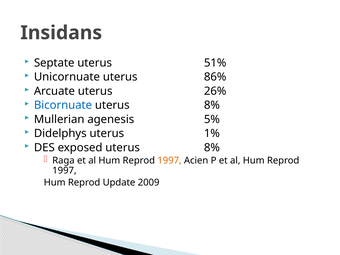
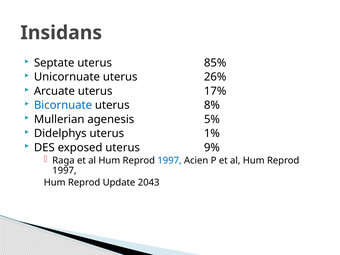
51%: 51% -> 85% (215, 63)
86%: 86% -> 26% (215, 77)
26%: 26% -> 17% (215, 91)
exposed uterus 8%: 8% -> 9% (212, 148)
1997 colour: orange -> blue (169, 160)
2009: 2009 -> 2043 (149, 182)
